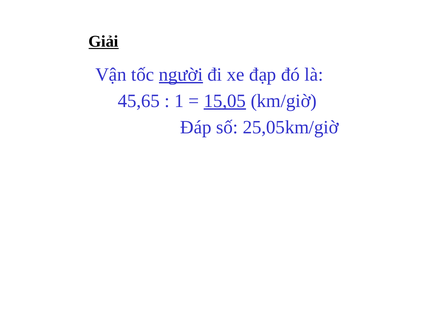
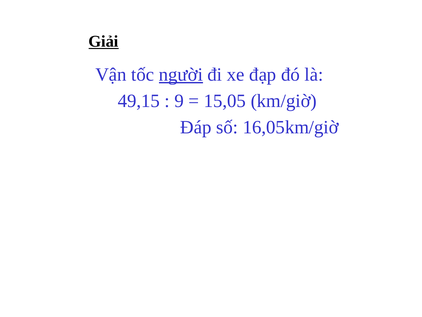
45,65: 45,65 -> 49,15 (139, 101)
1: 1 -> 9 (179, 101)
15,05 underline: present -> none (225, 101)
25,05km/giờ: 25,05km/giờ -> 16,05km/giờ (291, 127)
